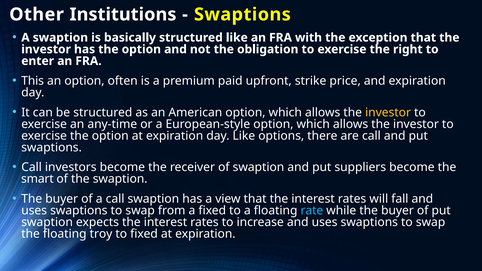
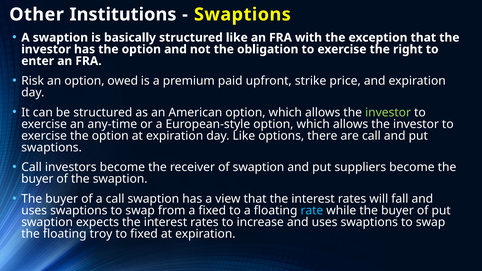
This: This -> Risk (33, 81)
often: often -> owed (123, 81)
investor colour: yellow -> light green (388, 112)
smart: smart -> buyer (37, 179)
